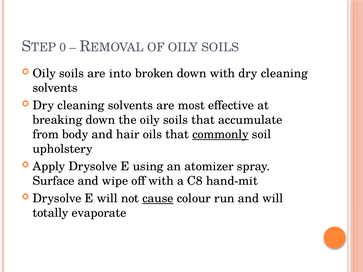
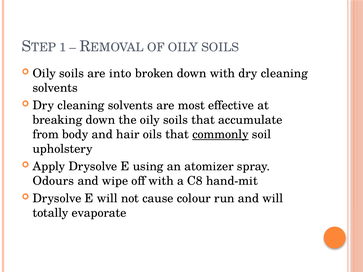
0: 0 -> 1 (63, 47)
Surface: Surface -> Odours (53, 181)
cause underline: present -> none (158, 199)
